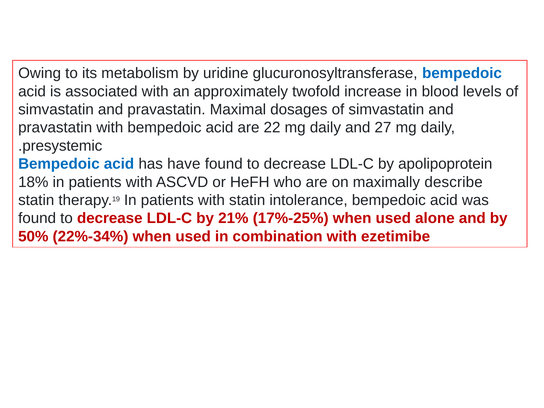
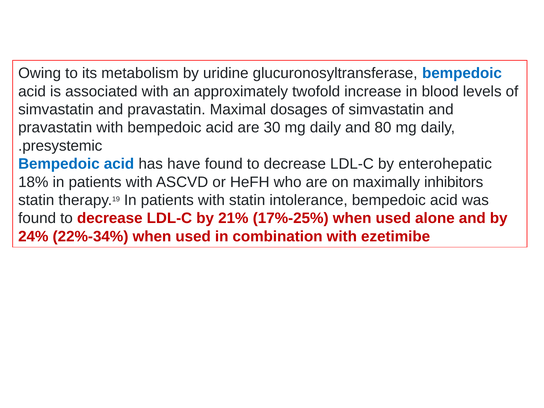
22: 22 -> 30 (272, 128)
27: 27 -> 80 (383, 128)
apolipoprotein: apolipoprotein -> enterohepatic (445, 164)
describe: describe -> inhibitors (454, 182)
50%: 50% -> 24% (33, 236)
